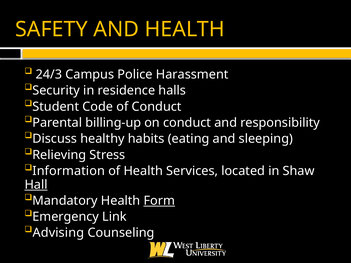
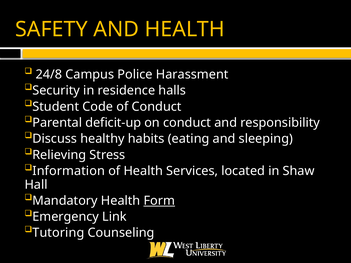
24/3: 24/3 -> 24/8 (49, 75)
billing-up: billing-up -> deficit-up (113, 123)
Hall underline: present -> none (36, 185)
Advising: Advising -> Tutoring (58, 233)
